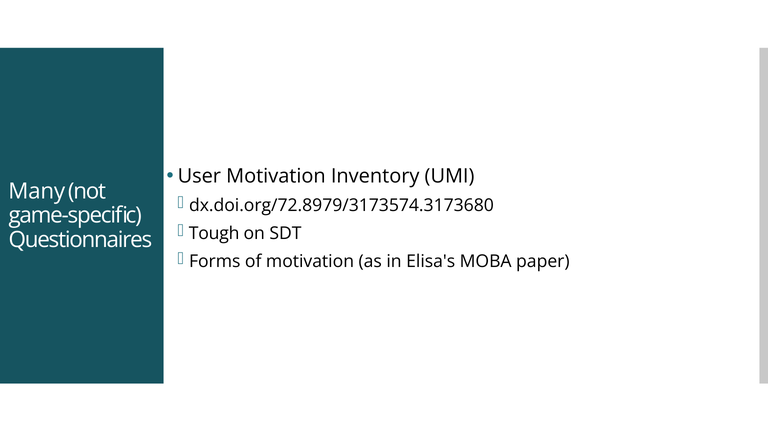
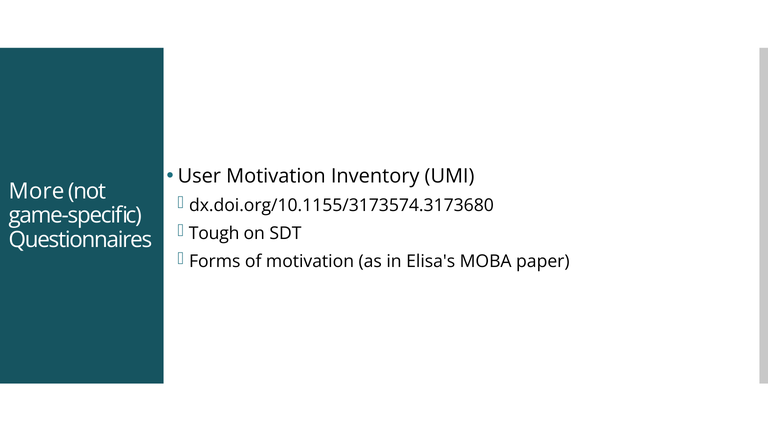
Many: Many -> More (37, 191)
dx.doi.org/72.8979/3173574.3173680: dx.doi.org/72.8979/3173574.3173680 -> dx.doi.org/10.1155/3173574.3173680 (341, 205)
